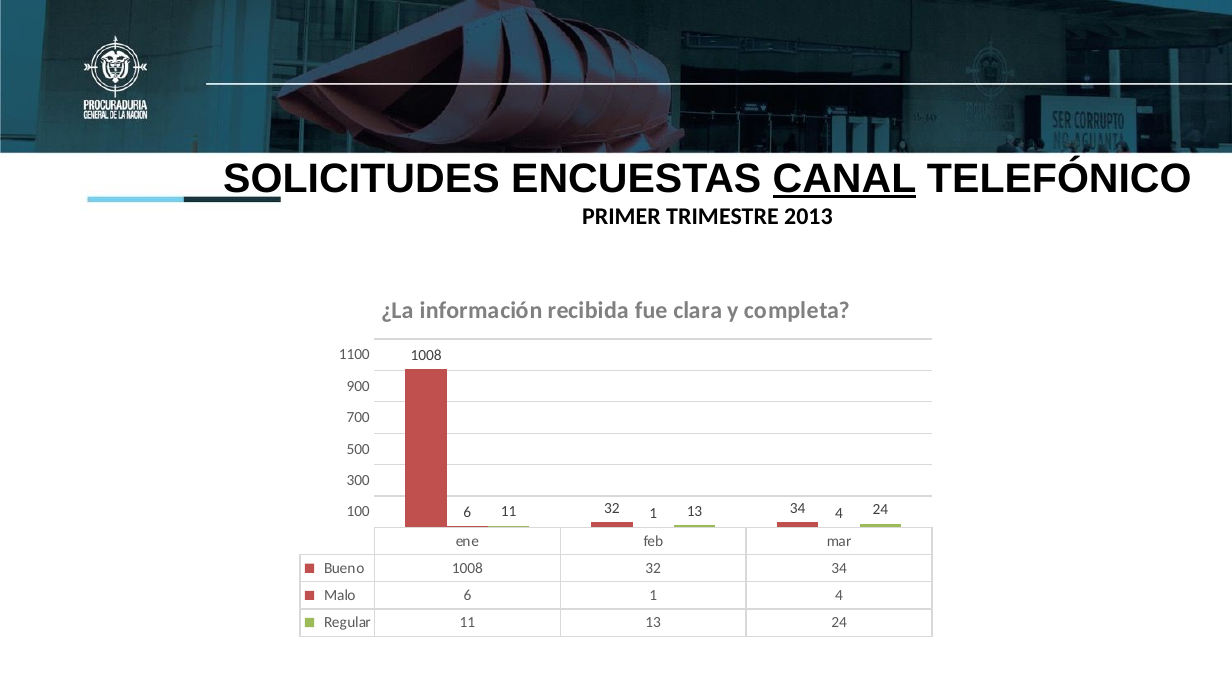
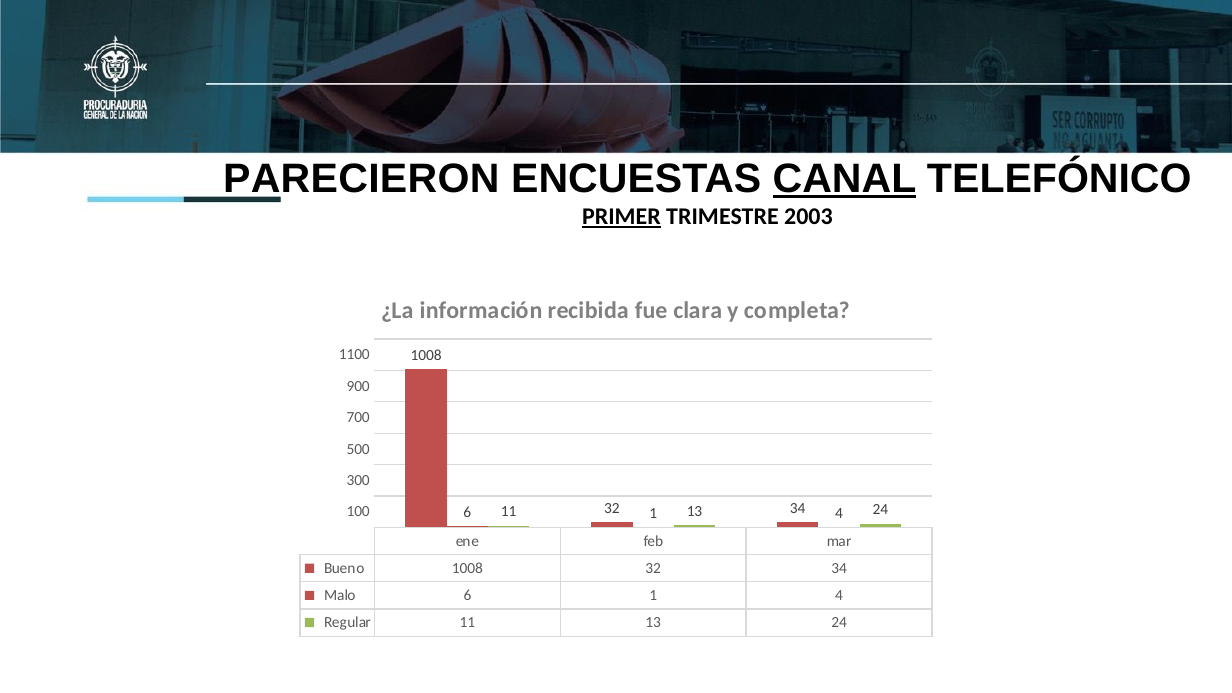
SOLICITUDES: SOLICITUDES -> PARECIERON (361, 179)
PRIMER underline: none -> present (621, 217)
2013: 2013 -> 2003 (808, 217)
